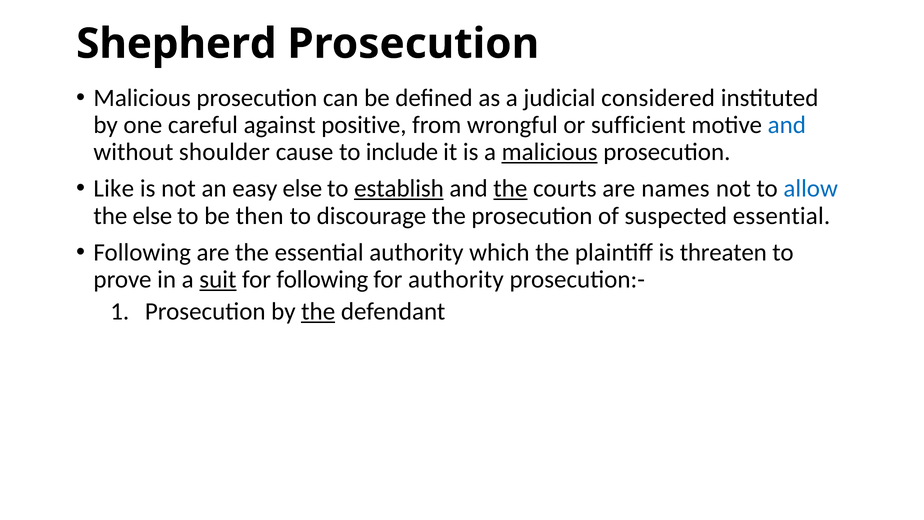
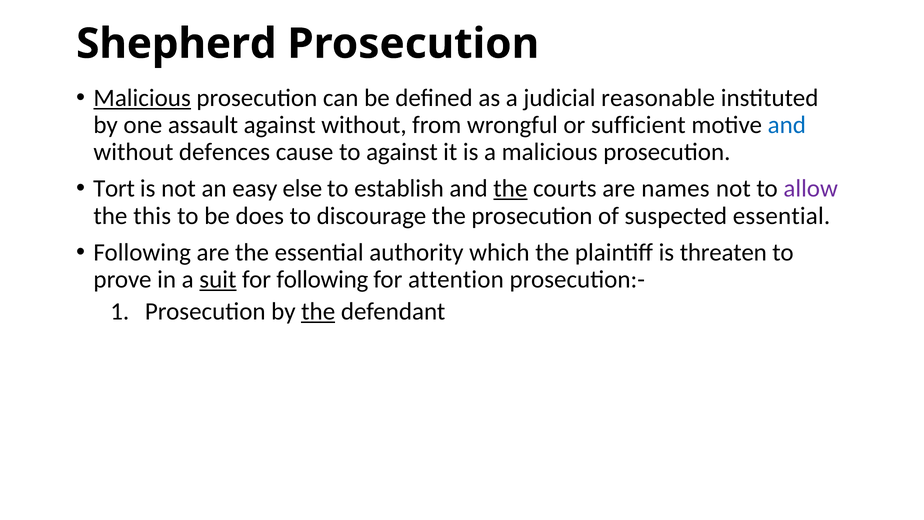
Malicious underline: none -> present (142, 98)
considered: considered -> reasonable (658, 98)
careful: careful -> assault (203, 125)
against positive: positive -> without (364, 125)
shoulder: shoulder -> defences (225, 152)
to include: include -> against (402, 152)
malicious underline: present -> none (550, 152)
Like: Like -> Tort (114, 189)
establish underline: present -> none (399, 189)
allow colour: blue -> purple (811, 189)
the else: else -> this (152, 216)
then: then -> does (260, 216)
for authority: authority -> attention (456, 280)
